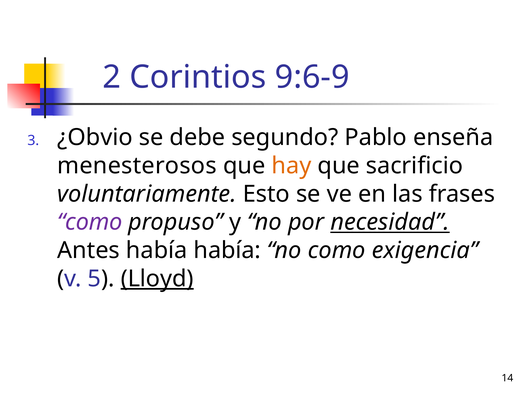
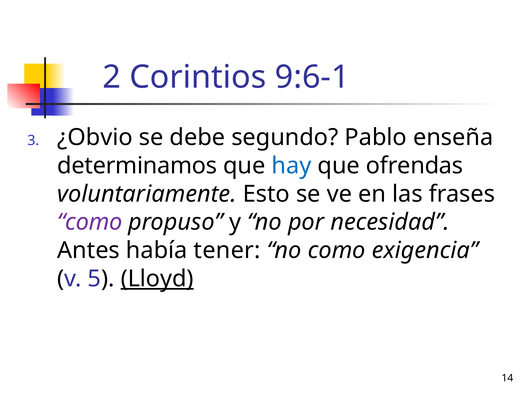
9:6-9: 9:6-9 -> 9:6-1 (312, 77)
menesterosos: menesterosos -> determinamos (137, 166)
hay colour: orange -> blue (291, 166)
sacrificio: sacrificio -> ofrendas (415, 166)
necesidad underline: present -> none (390, 223)
había había: había -> tener (227, 251)
